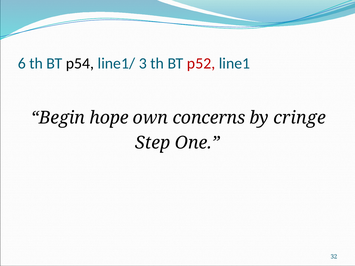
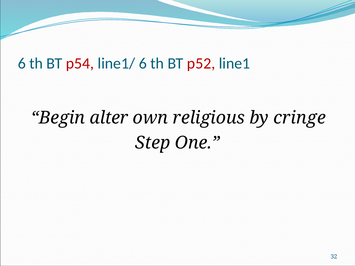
p54 colour: black -> red (80, 63)
line1/ 3: 3 -> 6 (143, 63)
hope: hope -> alter (109, 118)
concerns: concerns -> religious (209, 118)
